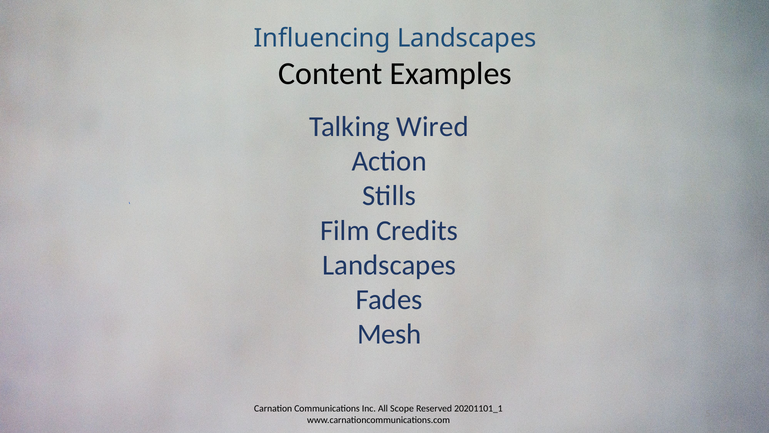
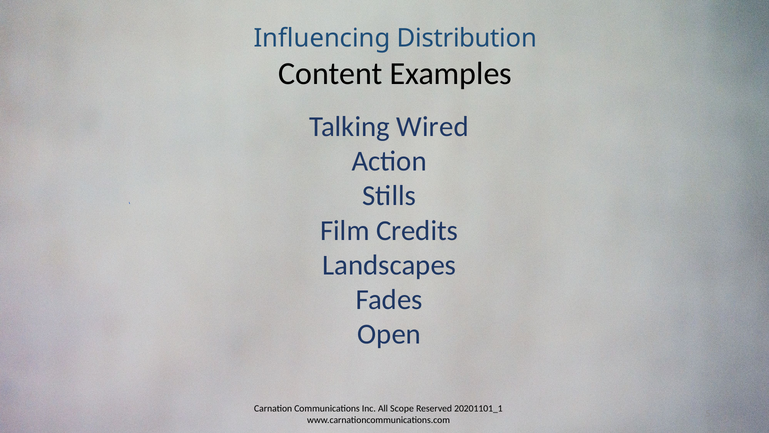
Influencing Landscapes: Landscapes -> Distribution (467, 38)
Mesh: Mesh -> Open (389, 334)
